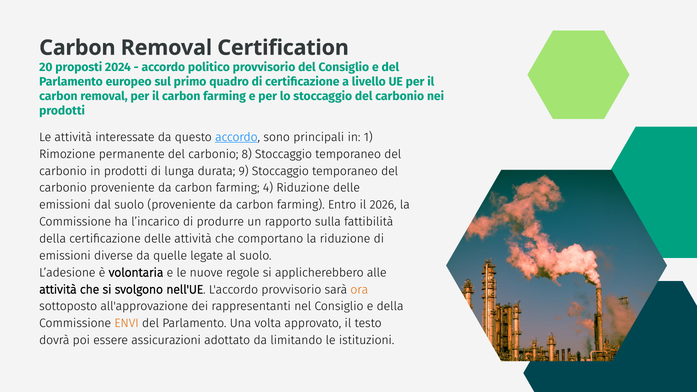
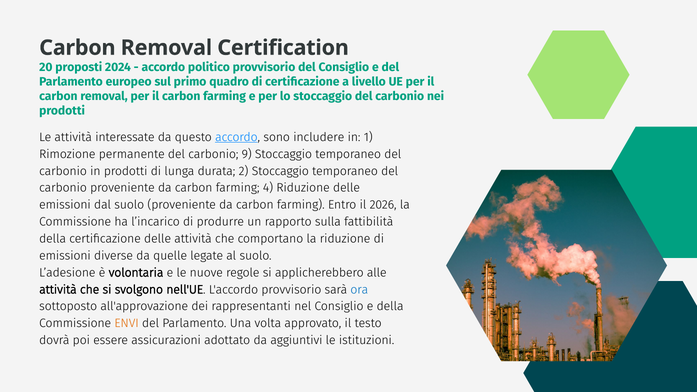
principali: principali -> includere (319, 137)
8: 8 -> 9 (247, 154)
9: 9 -> 2 (244, 171)
ora colour: orange -> blue (359, 290)
limitando: limitando -> aggiuntivi (296, 340)
